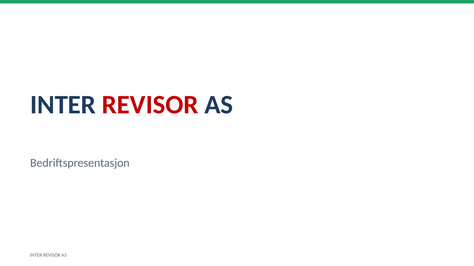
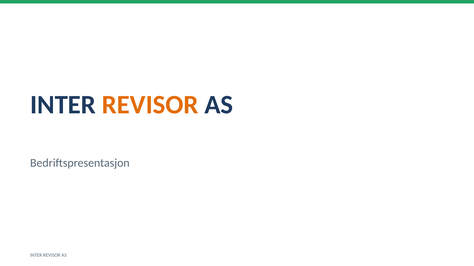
REVISOR colour: red -> orange (150, 105)
